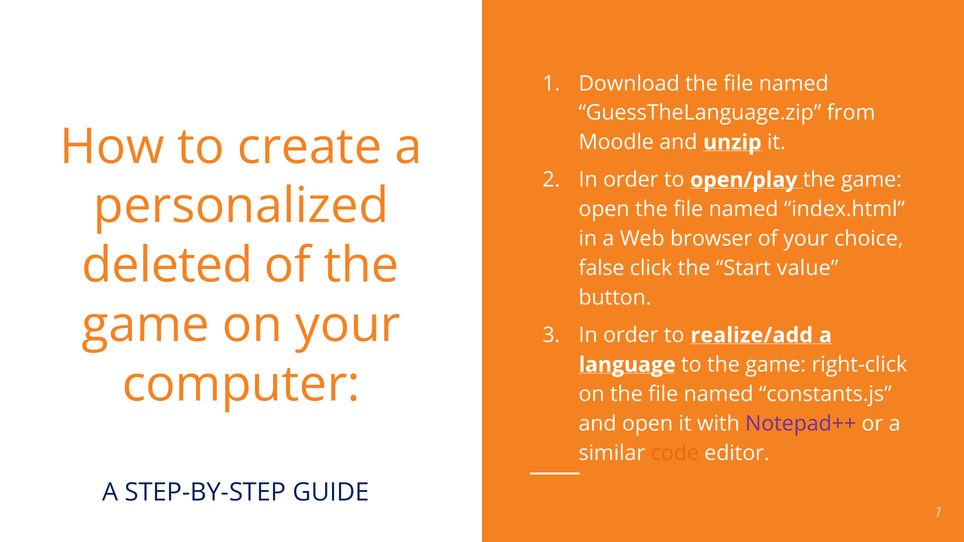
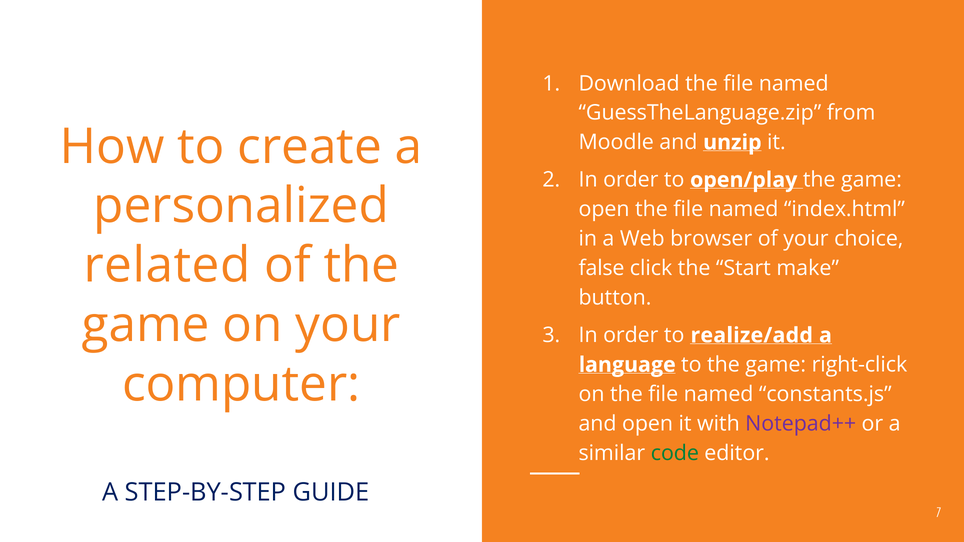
deleted: deleted -> related (167, 266)
value: value -> make (808, 268)
code colour: orange -> green (675, 453)
